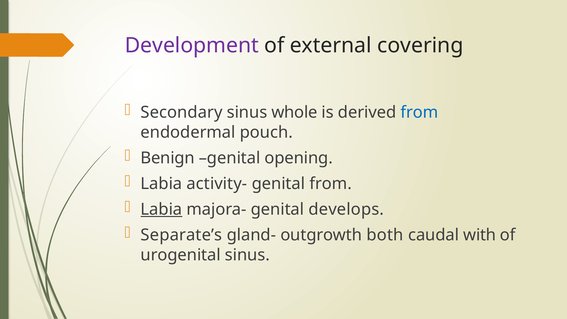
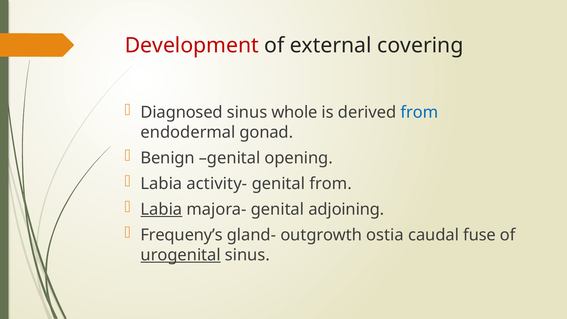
Development colour: purple -> red (192, 45)
Secondary: Secondary -> Diagnosed (182, 112)
pouch: pouch -> gonad (266, 132)
develops: develops -> adjoining (346, 209)
Separate’s: Separate’s -> Frequeny’s (182, 235)
both: both -> ostia (385, 235)
with: with -> fuse (480, 235)
urogenital underline: none -> present (181, 255)
